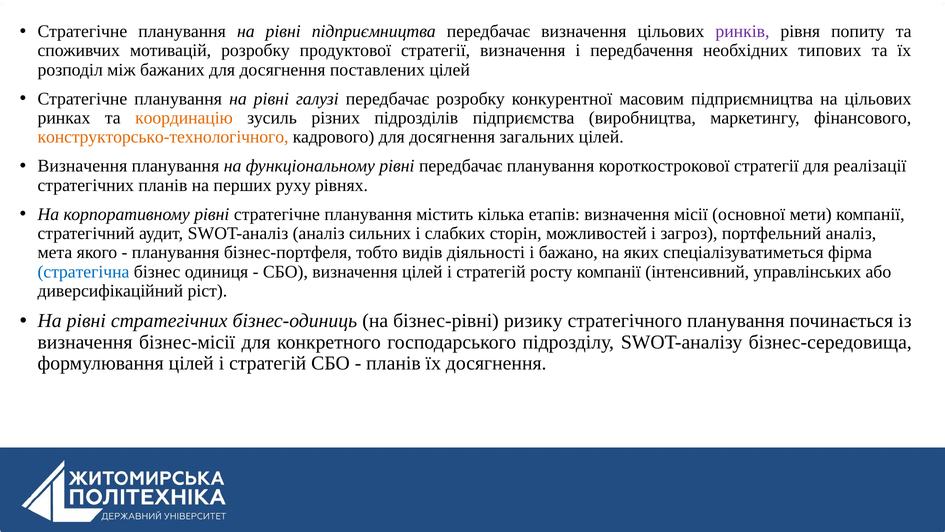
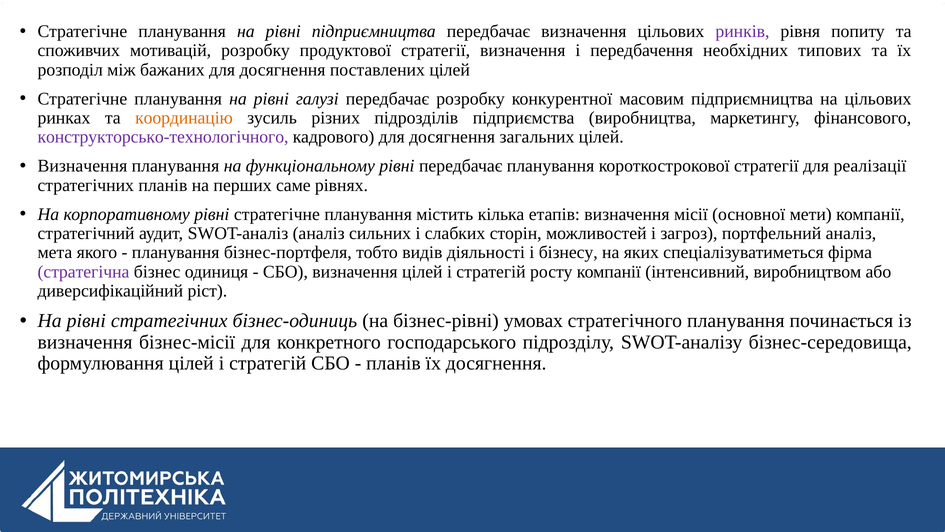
конструкторсько-технологічного colour: orange -> purple (163, 137)
руху: руху -> саме (293, 185)
бажано: бажано -> бізнесу (568, 252)
стратегічна colour: blue -> purple (84, 271)
управлінських: управлінських -> виробництвом (807, 271)
ризику: ризику -> умовах (533, 321)
